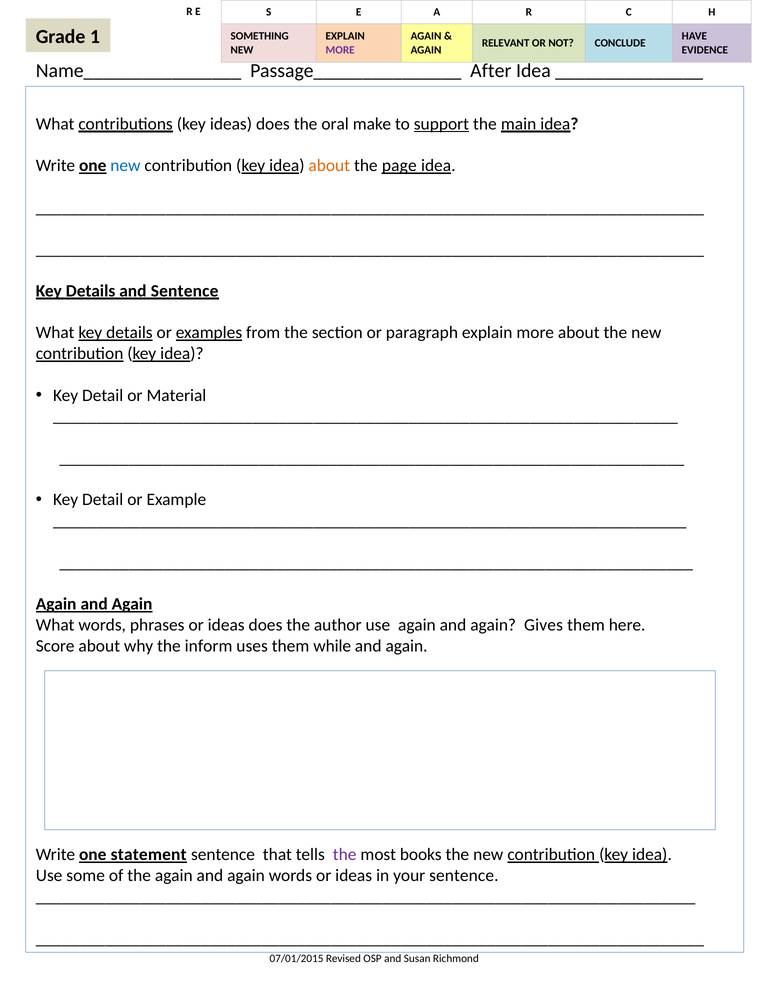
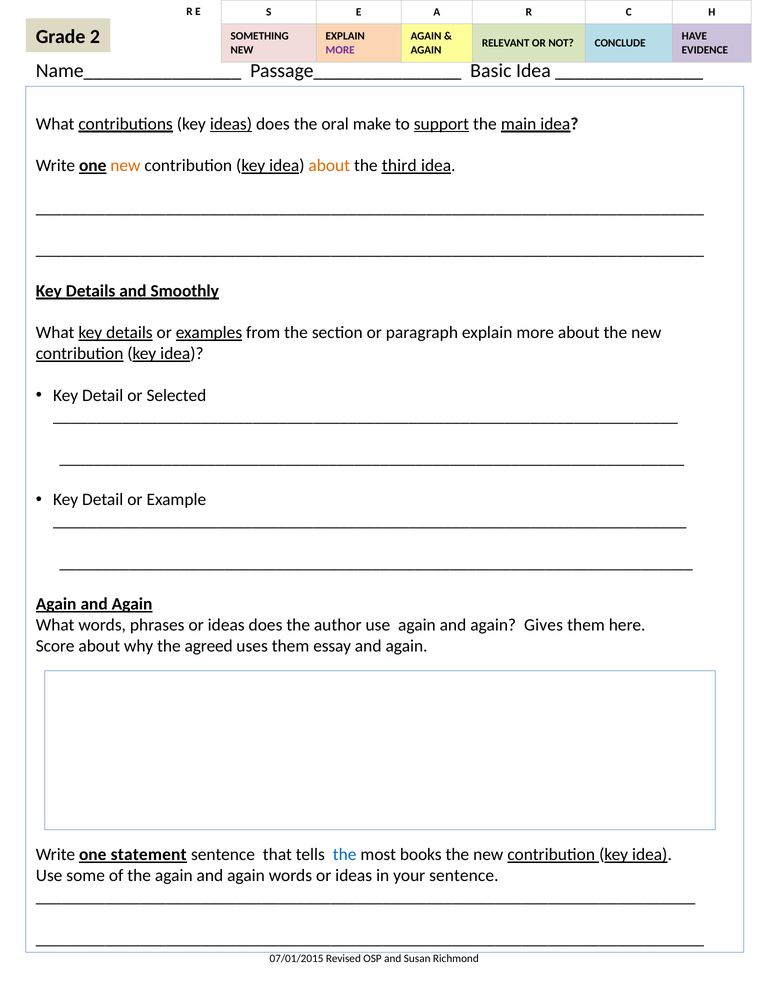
1: 1 -> 2 (95, 37)
After: After -> Basic (491, 70)
ideas underline: none -> present (231, 124)
new colour: blue -> orange (125, 165)
page: page -> third (399, 165)
and Sentence: Sentence -> Smoothly (185, 291)
Material: Material -> Selected (176, 395)
inform: inform -> agreed (209, 646)
while: while -> essay (332, 646)
the colour: purple -> blue (345, 854)
